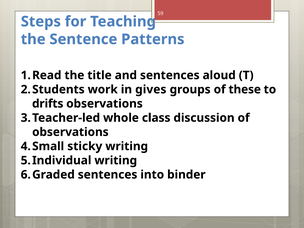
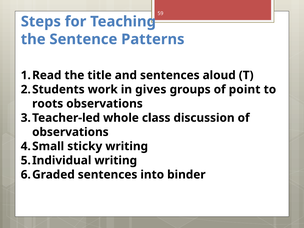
these: these -> point (245, 89)
drifts: drifts -> roots (48, 104)
